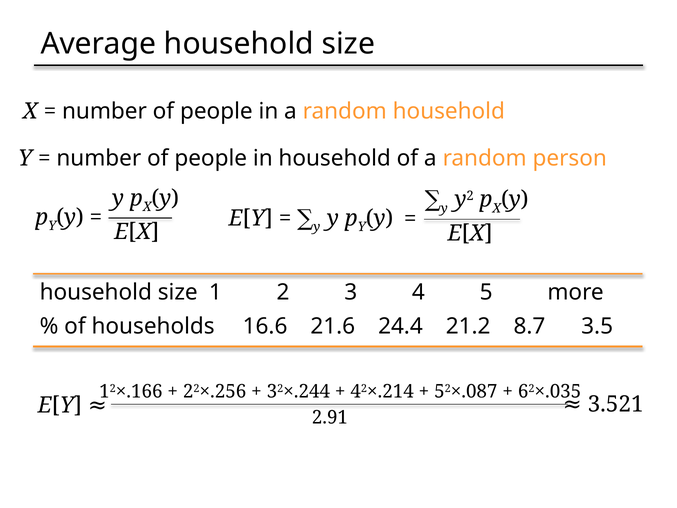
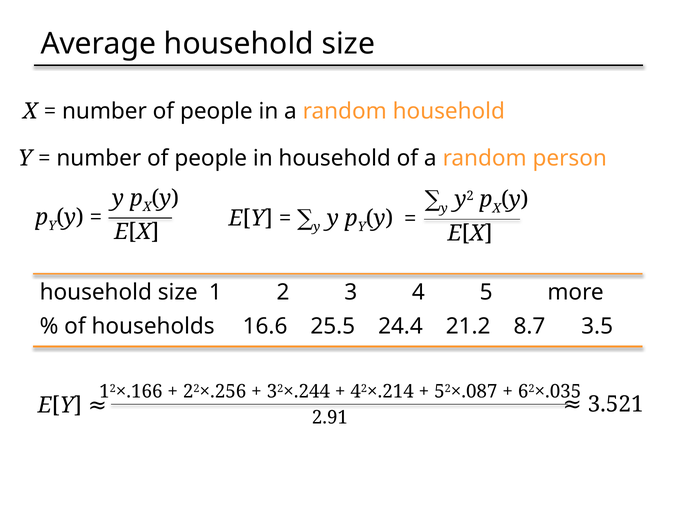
21.6: 21.6 -> 25.5 (333, 326)
